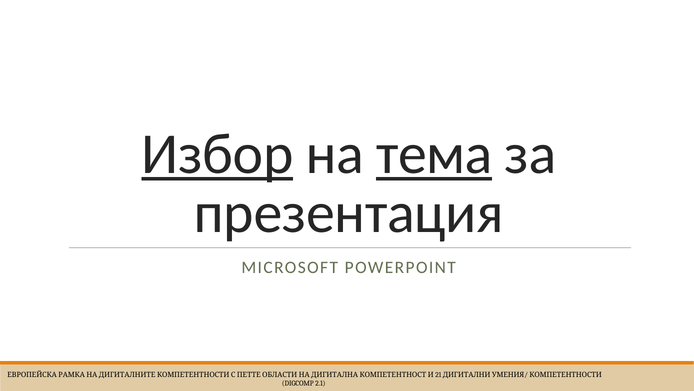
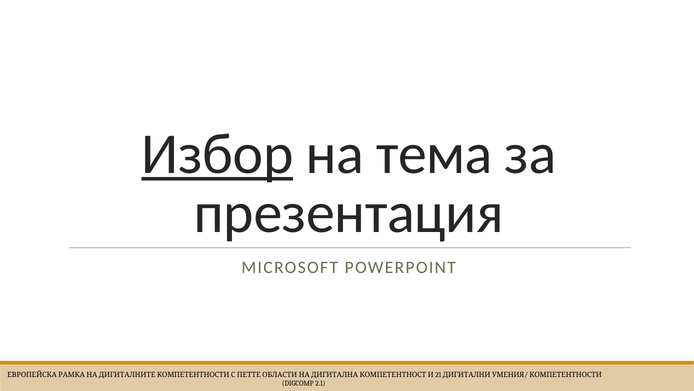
тема underline: present -> none (434, 154)
